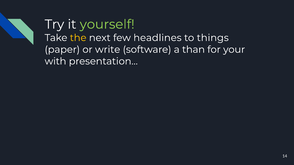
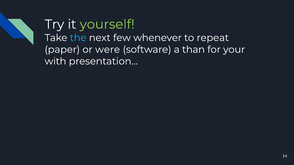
the colour: yellow -> light blue (78, 38)
headlines: headlines -> whenever (158, 38)
things: things -> repeat (213, 38)
write: write -> were (108, 50)
